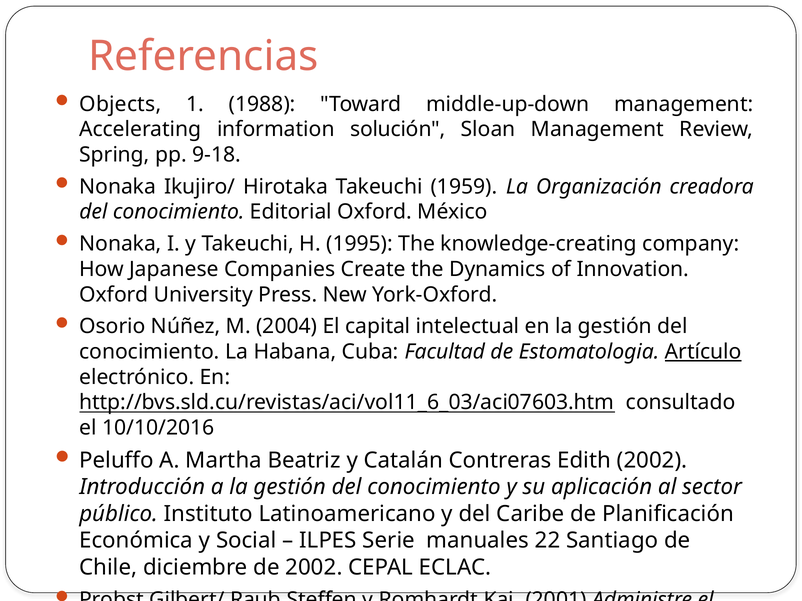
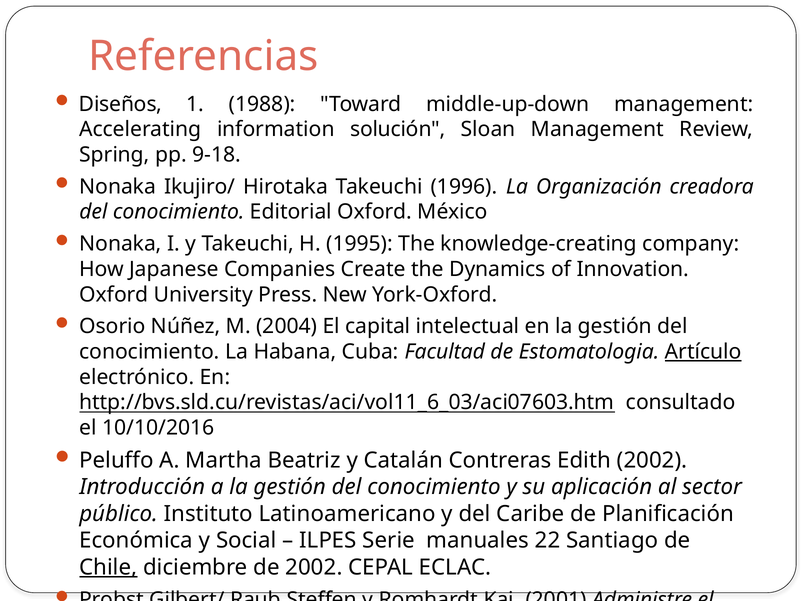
Objects: Objects -> Diseños (121, 104)
1959: 1959 -> 1996 (464, 187)
Chile underline: none -> present (108, 568)
